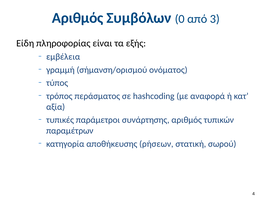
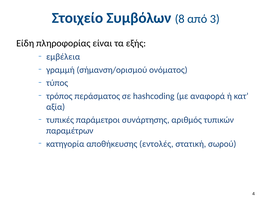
Αριθμός: Αριθμός -> Στοιχείο (78, 18)
0: 0 -> 8 (180, 19)
ρήσεων: ρήσεων -> εντολές (156, 144)
